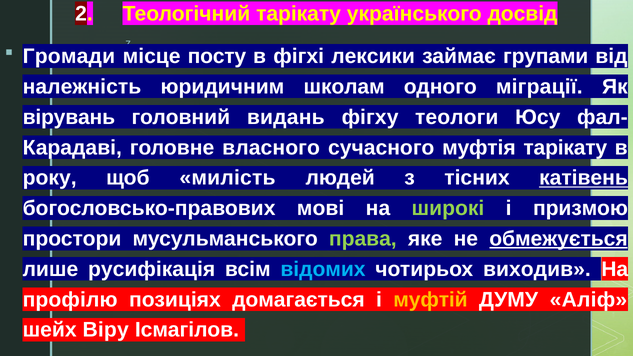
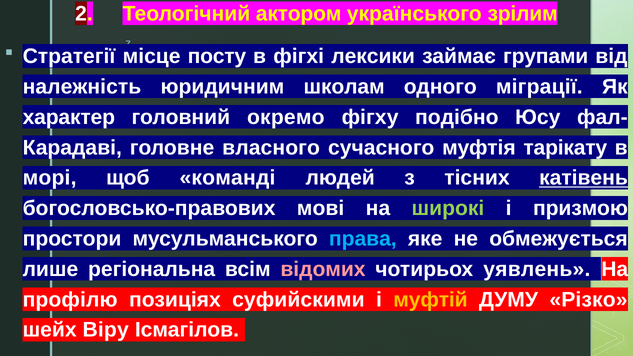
Теологічний тарікату: тарікату -> актором (299, 14)
досвід: досвід -> зрілим (523, 14)
Громади: Громади -> Стратегії (69, 56)
вірувань: вірувань -> характер (69, 117)
видань: видань -> окремо (286, 117)
теологи: теологи -> подібно (457, 117)
року: року -> морі (50, 178)
милість: милість -> команді (227, 178)
права colour: light green -> light blue (363, 239)
обмежується underline: present -> none (558, 239)
русифікація: русифікація -> регіональна (152, 269)
відомих colour: light blue -> pink (323, 269)
виходив: виходив -> уявлень (537, 269)
домагається: домагається -> суфийскими (298, 300)
Аліф: Аліф -> Різко (588, 300)
